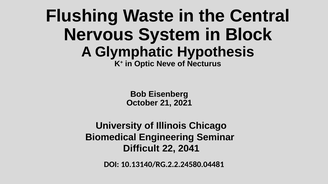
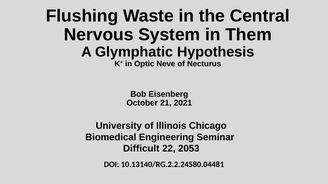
Block: Block -> Them (249, 35)
2041: 2041 -> 2053 (189, 149)
